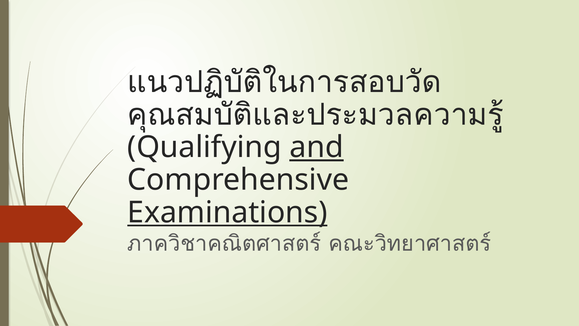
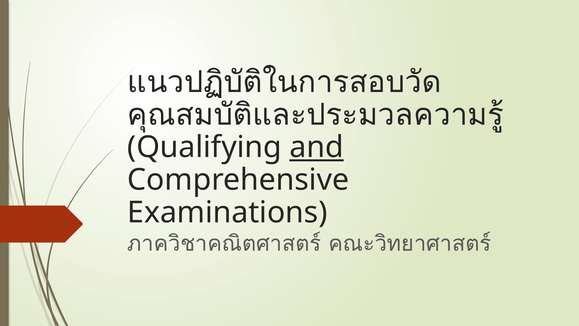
Examinations underline: present -> none (227, 212)
